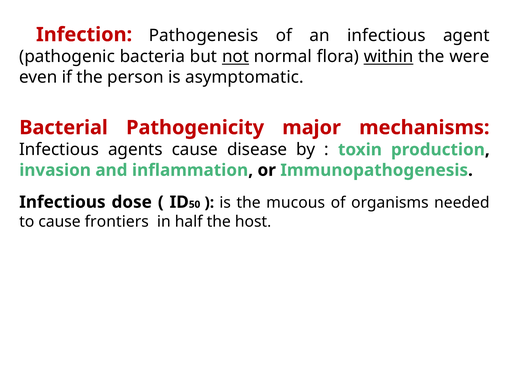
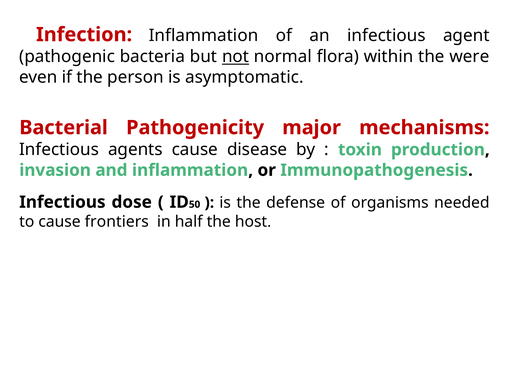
Infection Pathogenesis: Pathogenesis -> Inflammation (204, 36)
within underline: present -> none (389, 57)
mucous: mucous -> defense (296, 202)
